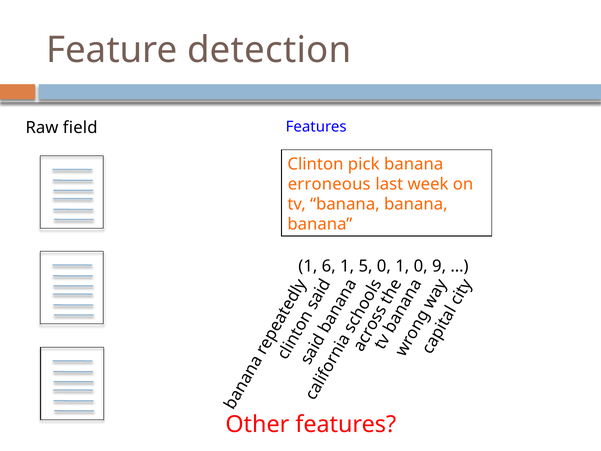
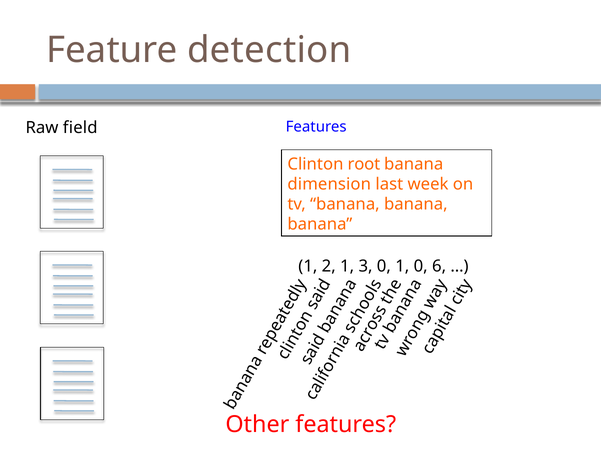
pick: pick -> root (364, 164)
erroneous: erroneous -> dimension (329, 184)
6: 6 -> 2 (329, 266)
5: 5 -> 3 (366, 266)
9: 9 -> 6 (439, 266)
